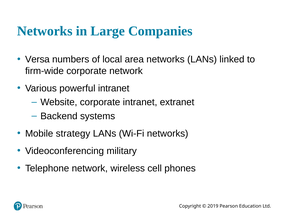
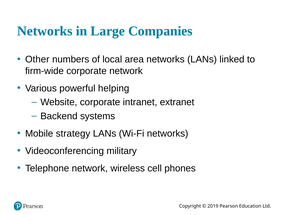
Versa: Versa -> Other (37, 59)
powerful intranet: intranet -> helping (114, 88)
